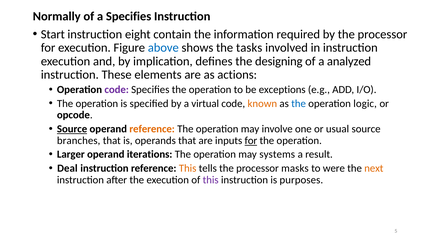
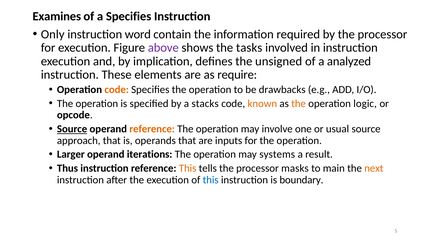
Normally: Normally -> Examines (57, 16)
Start: Start -> Only (53, 34)
eight: eight -> word (138, 34)
above colour: blue -> purple (163, 48)
designing: designing -> unsigned (279, 61)
actions: actions -> require (237, 75)
code colour: purple -> orange (117, 90)
exceptions: exceptions -> drawbacks (282, 90)
virtual: virtual -> stacks (205, 103)
the colour: blue -> orange (299, 103)
branches: branches -> approach (79, 140)
for underline: present -> none (251, 140)
Deal: Deal -> Thus (67, 168)
were: were -> main (334, 168)
this colour: purple -> blue (211, 180)
purposes: purposes -> boundary (301, 180)
